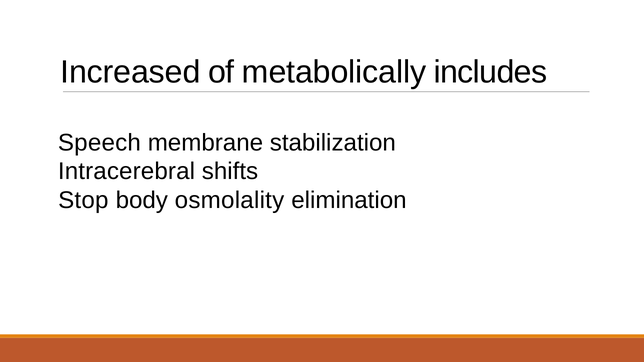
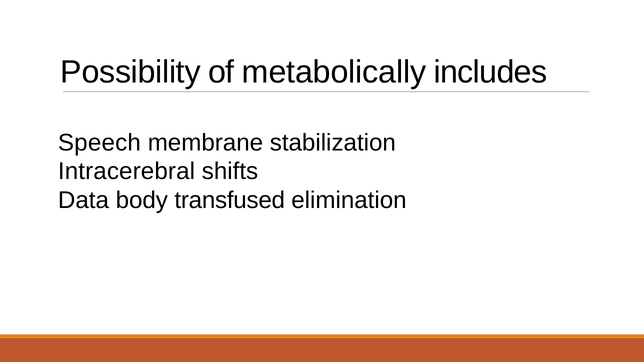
Increased: Increased -> Possibility (131, 72)
Stop: Stop -> Data (83, 201)
osmolality: osmolality -> transfused (230, 201)
